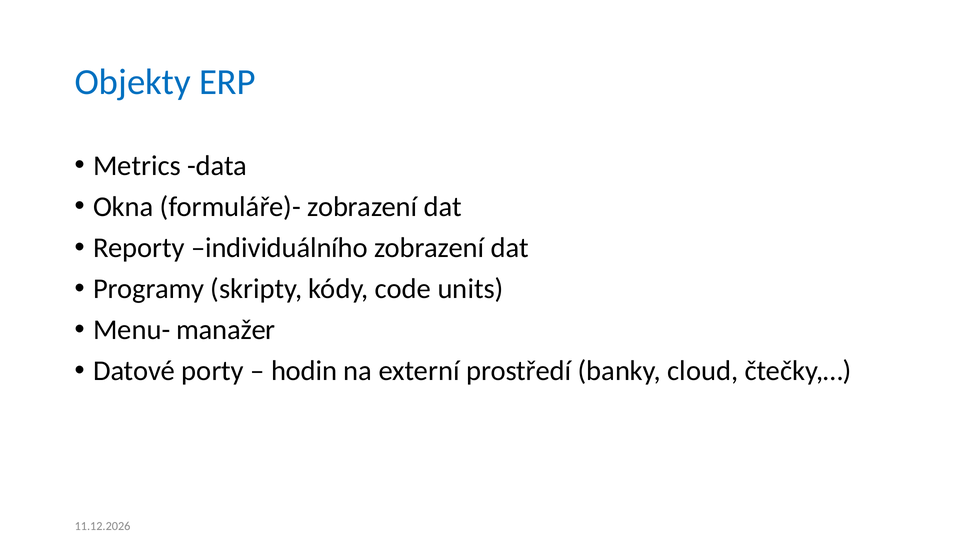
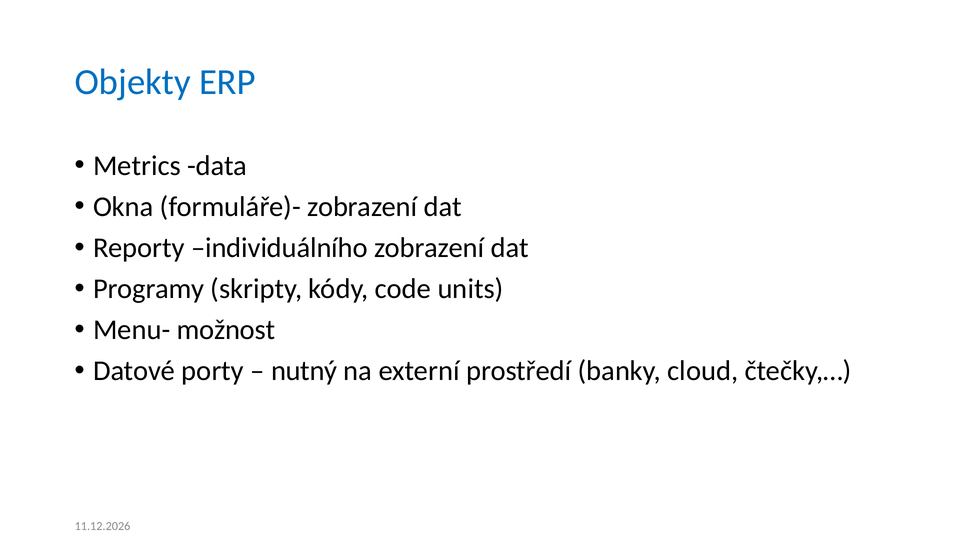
manažer: manažer -> možnost (226, 330)
hodin: hodin -> nutný (304, 371)
